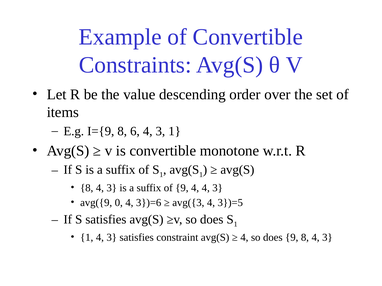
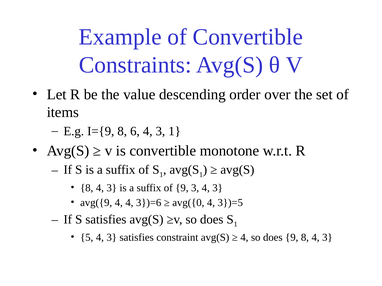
9 4: 4 -> 3 (195, 188)
avg({9 0: 0 -> 4 (119, 203)
avg({3: avg({3 -> avg({0 (188, 203)
1: 1 -> 5 (87, 238)
